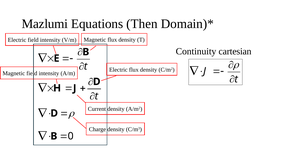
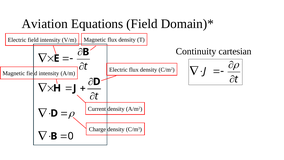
Mazlumi: Mazlumi -> Aviation (45, 24)
Equations Then: Then -> Field (142, 24)
